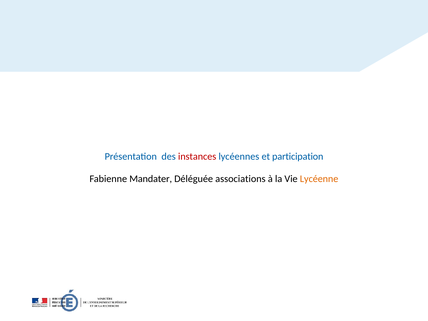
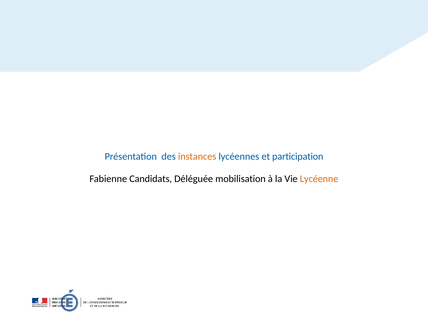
instances colour: red -> orange (197, 157)
Mandater: Mandater -> Candidats (151, 179)
associations: associations -> mobilisation (241, 179)
